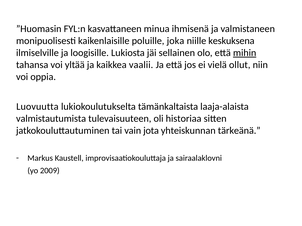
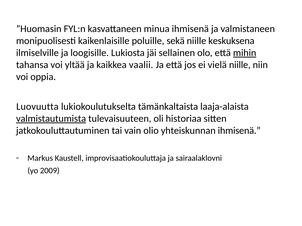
joka: joka -> sekä (176, 41)
vielä ollut: ollut -> niille (240, 65)
valmistautumista underline: none -> present (51, 119)
jota: jota -> olio (151, 131)
yhteiskunnan tärkeänä: tärkeänä -> ihmisenä (239, 131)
